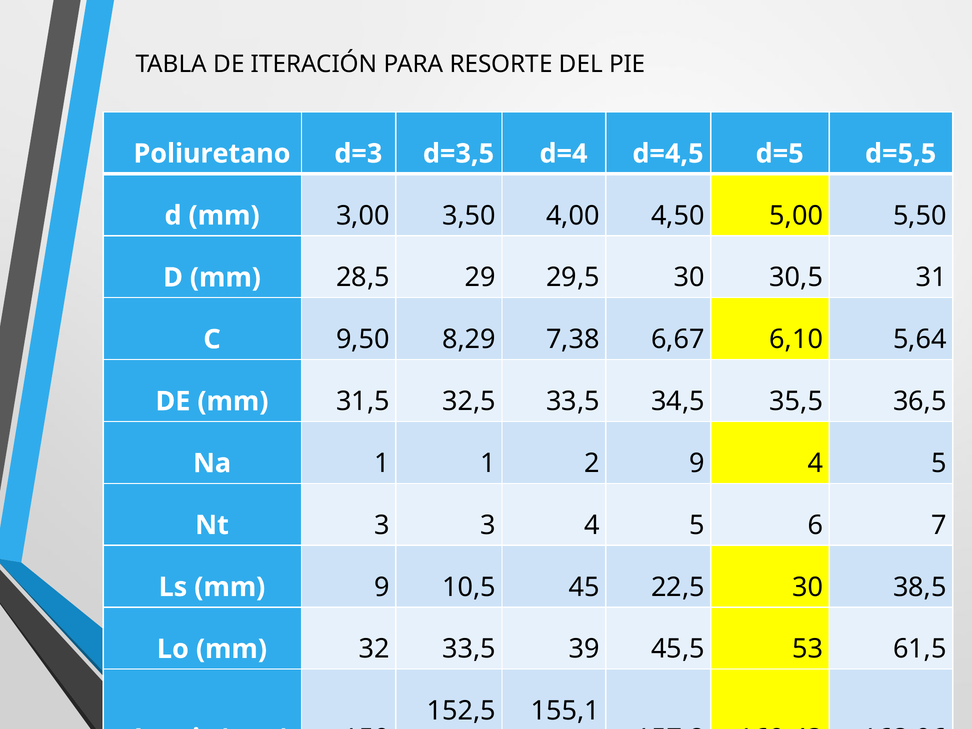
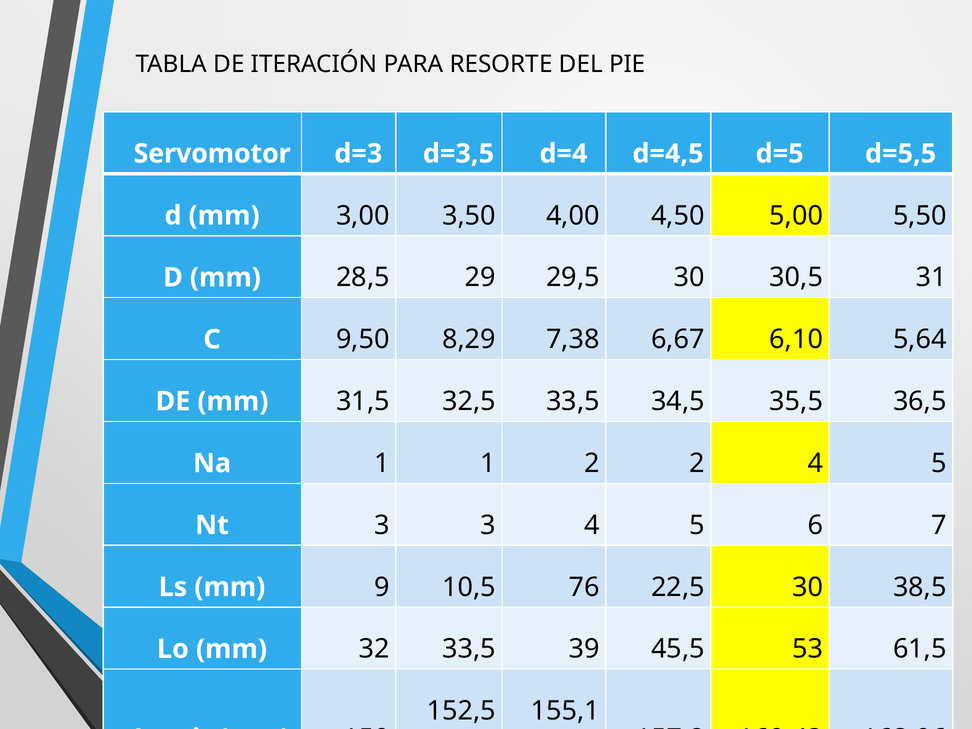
Poliuretano: Poliuretano -> Servomotor (212, 154)
2 9: 9 -> 2 (697, 463)
45: 45 -> 76 (584, 587)
